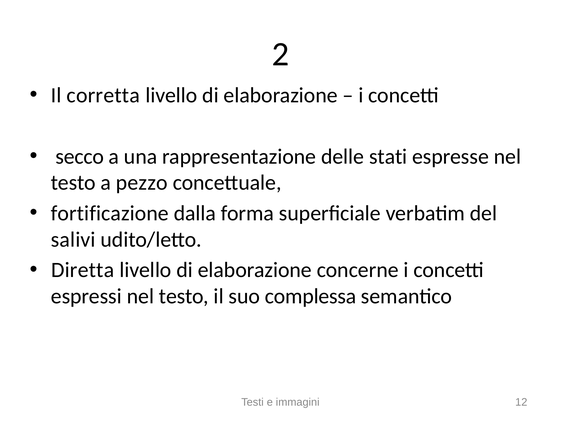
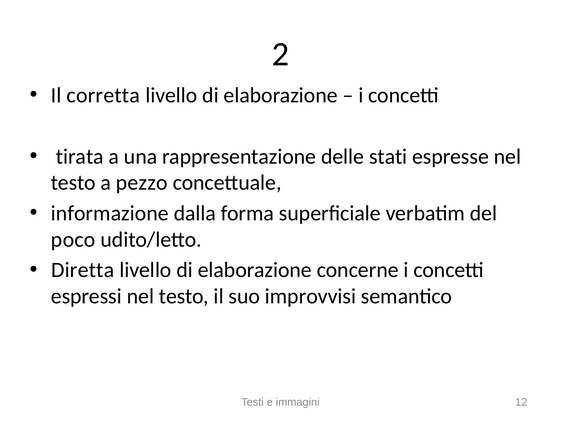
secco: secco -> tirata (80, 156)
fortificazione: fortificazione -> informazione (110, 213)
salivi: salivi -> poco (73, 239)
complessa: complessa -> improvvisi (310, 296)
